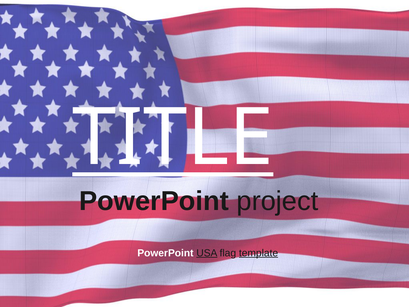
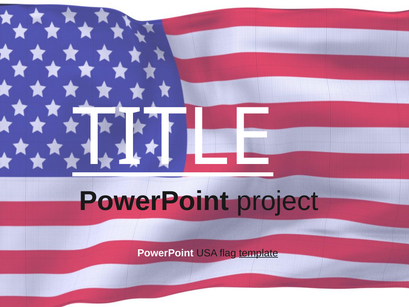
USA underline: present -> none (207, 253)
